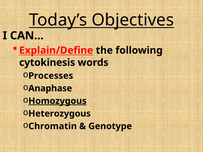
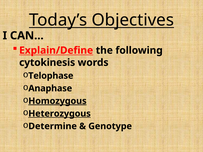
Processes: Processes -> Telophase (51, 76)
Heterozygous underline: none -> present (60, 114)
Chromatin: Chromatin -> Determine (53, 126)
